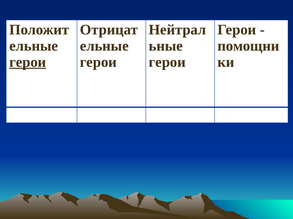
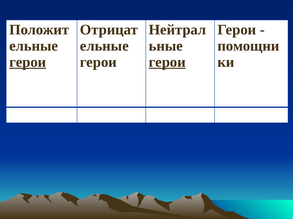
герои underline: none -> present (167, 62)
